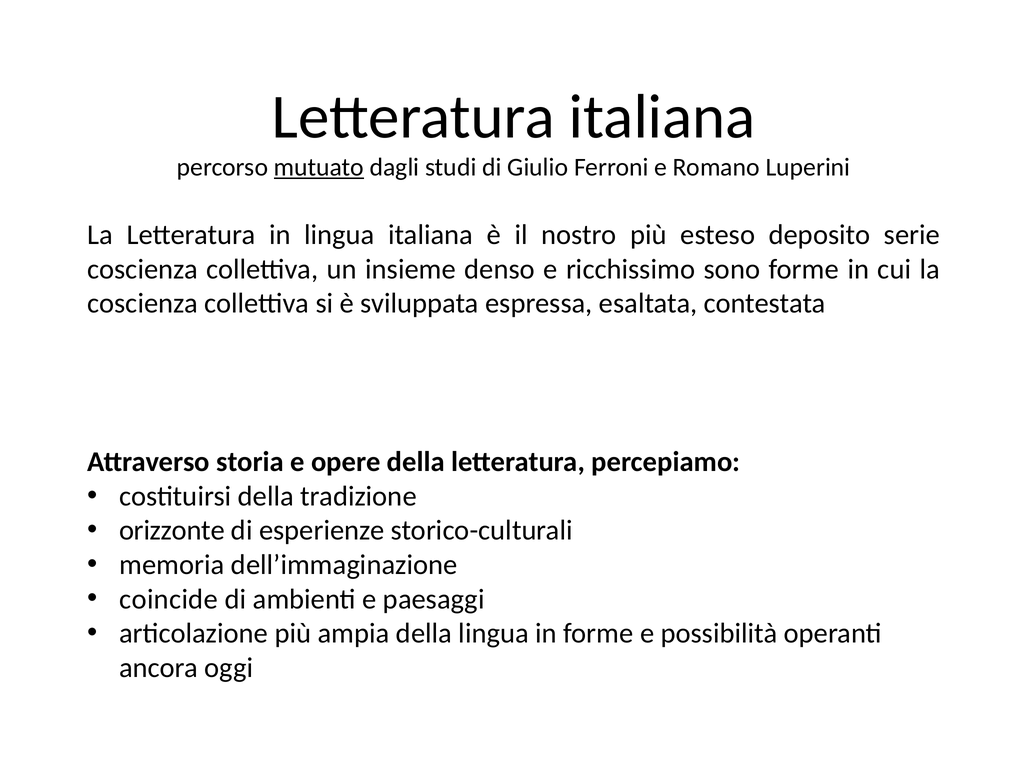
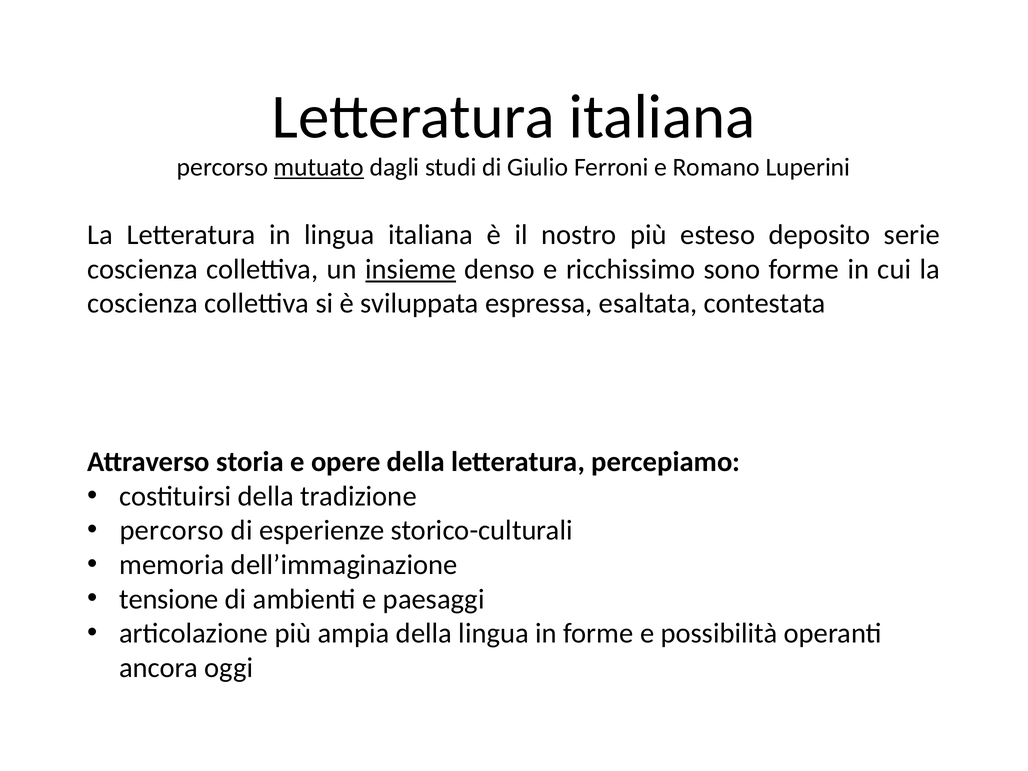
insieme underline: none -> present (411, 269)
orizzonte: orizzonte -> percorso (172, 531)
coincide: coincide -> tensione (169, 599)
